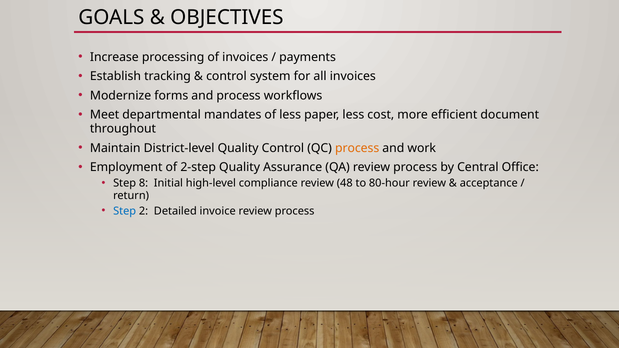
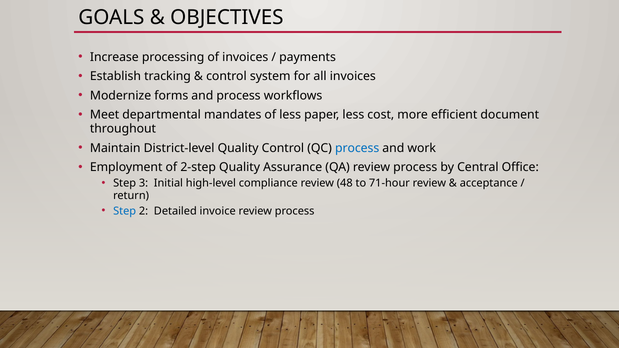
process colour: orange -> blue (357, 148)
8: 8 -> 3 (144, 183)
80-hour: 80-hour -> 71-hour (389, 183)
